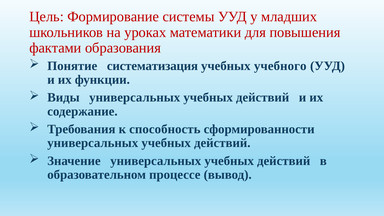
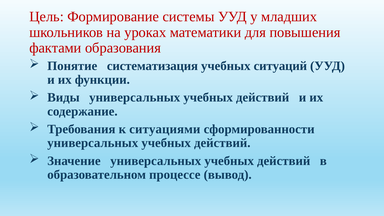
учебного: учебного -> ситуаций (280, 66)
способность: способность -> ситуациями (165, 129)
